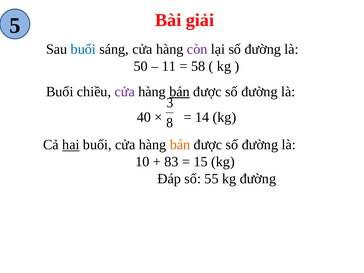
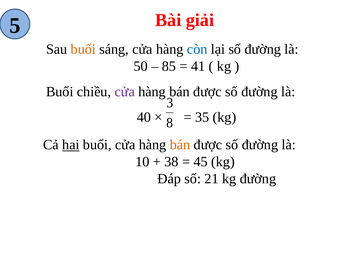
buổi colour: blue -> orange (83, 49)
còn colour: purple -> blue (197, 49)
11: 11 -> 85 (169, 66)
58: 58 -> 41 (198, 66)
bán underline: present -> none (180, 92)
14: 14 -> 35 (202, 117)
83: 83 -> 38 (171, 162)
15: 15 -> 45 (201, 162)
55: 55 -> 21 (212, 179)
